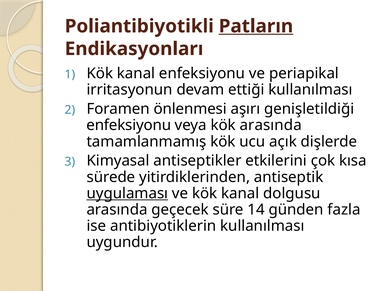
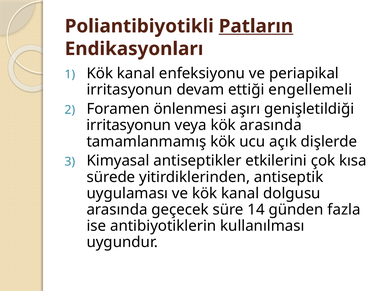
ettiği kullanılması: kullanılması -> engellemeli (310, 90)
enfeksiyonu: enfeksiyonu -> irritasyonun (129, 125)
uygulaması underline: present -> none (127, 193)
